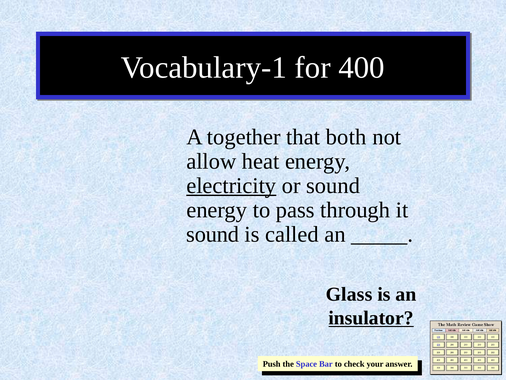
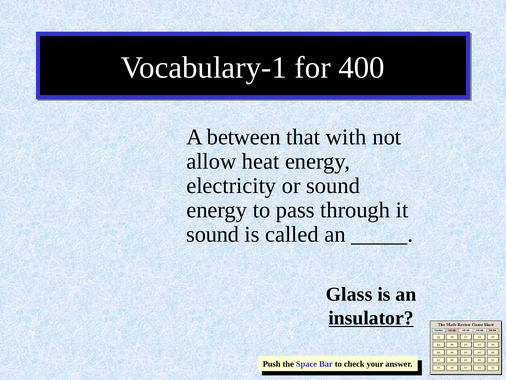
together: together -> between (244, 137)
both: both -> with (346, 137)
electricity underline: present -> none (231, 185)
